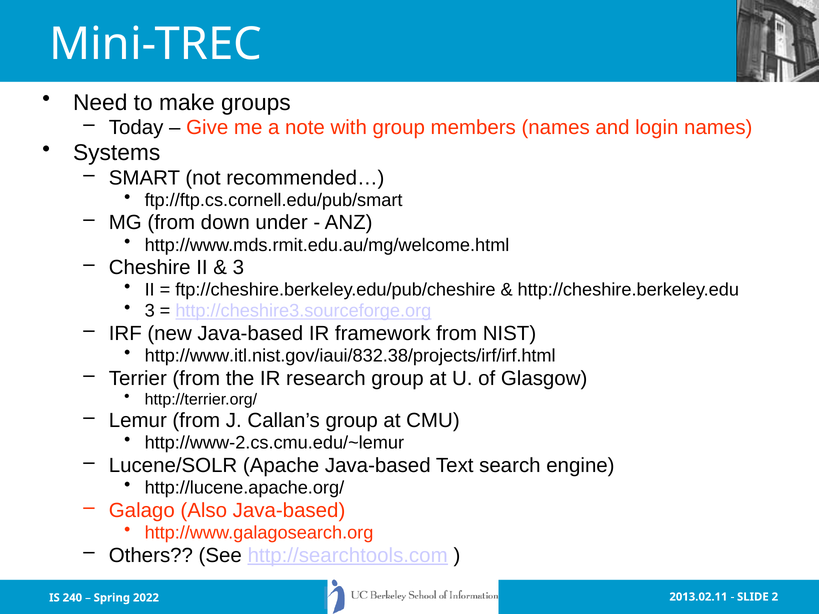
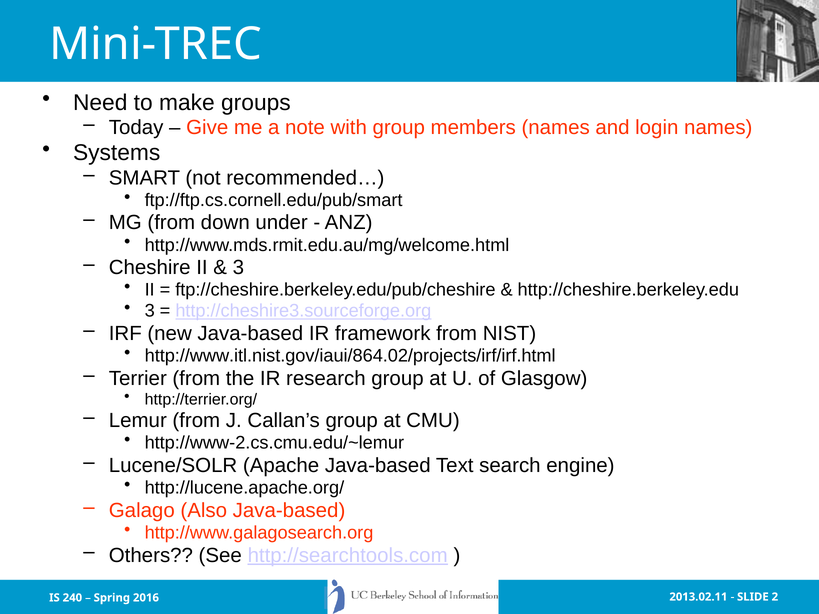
http://www.itl.nist.gov/iaui/832.38/projects/irf/irf.html: http://www.itl.nist.gov/iaui/832.38/projects/irf/irf.html -> http://www.itl.nist.gov/iaui/864.02/projects/irf/irf.html (350, 356)
2022: 2022 -> 2016 (146, 598)
